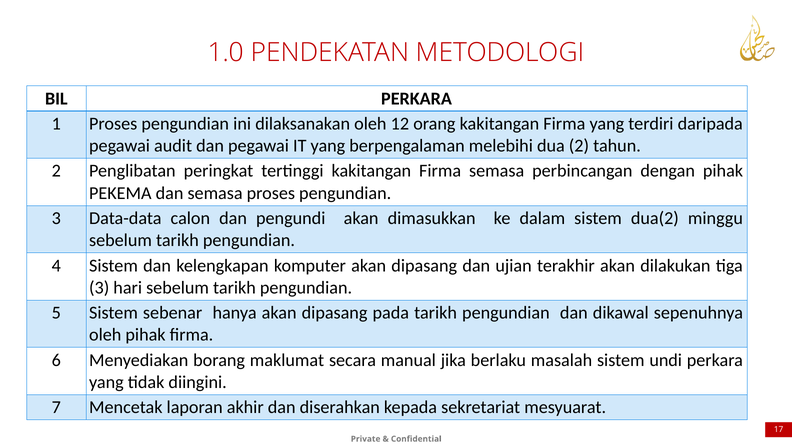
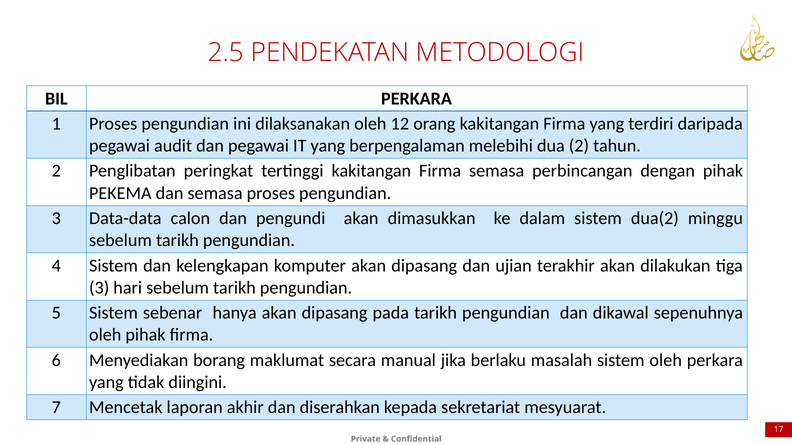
1.0: 1.0 -> 2.5 (226, 53)
sistem undi: undi -> oleh (666, 360)
